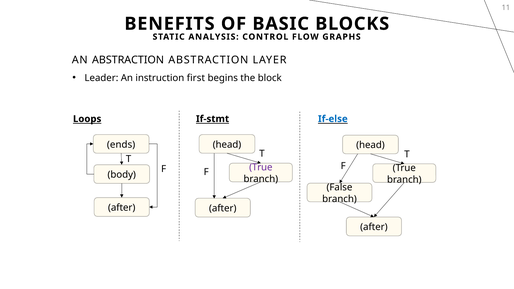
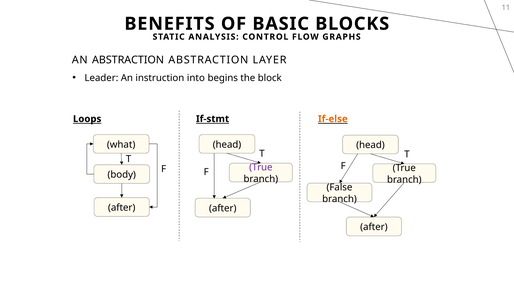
first: first -> into (196, 78)
If-else colour: blue -> orange (333, 119)
ends: ends -> what (121, 145)
